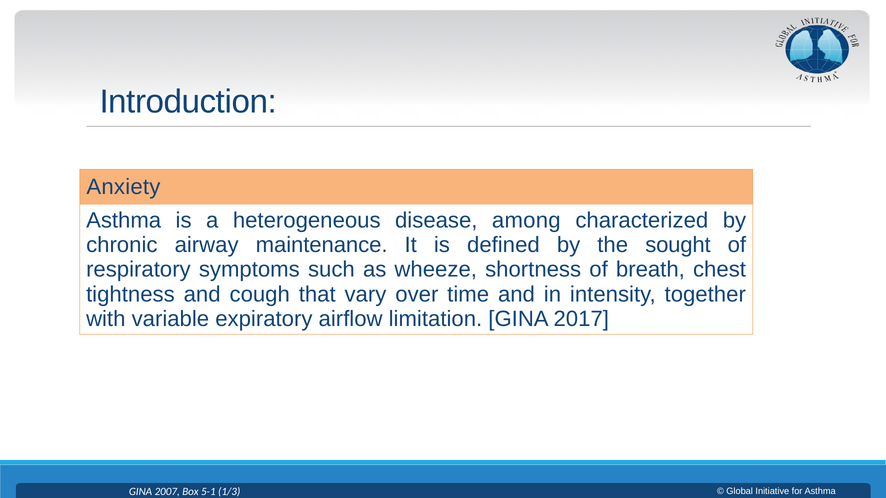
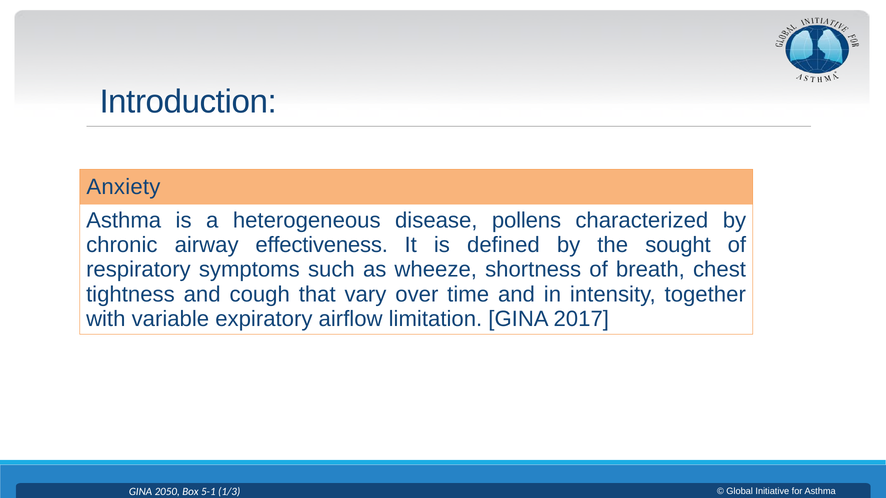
among: among -> pollens (527, 220)
maintenance: maintenance -> effectiveness (322, 245)
2007: 2007 -> 2050 (167, 492)
